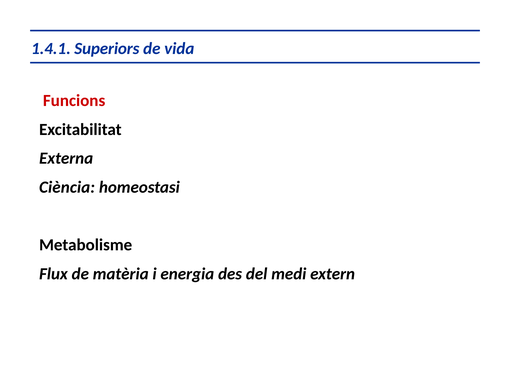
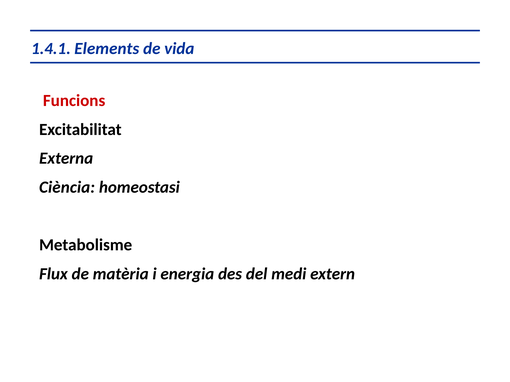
Superiors: Superiors -> Elements (107, 49)
